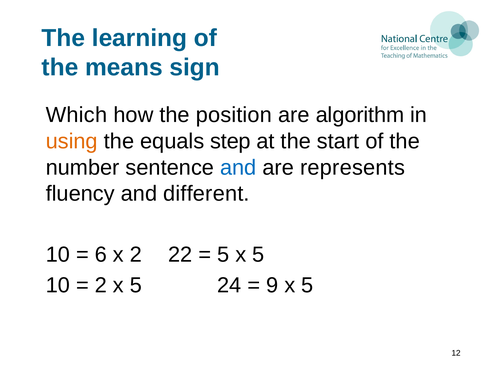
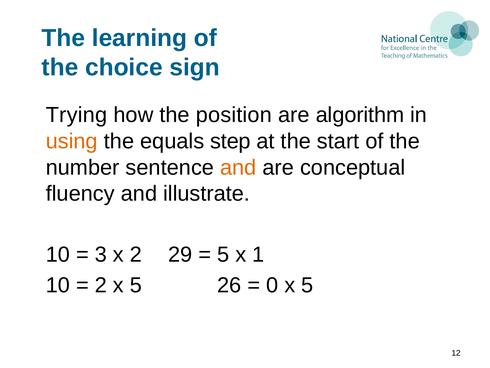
means: means -> choice (124, 67)
Which: Which -> Trying (76, 115)
and colour: blue -> orange (238, 167)
represents: represents -> conceptual (353, 167)
different: different -> illustrate (207, 193)
6: 6 -> 3 (101, 254)
22: 22 -> 29 (180, 254)
5 x 5: 5 -> 1 (258, 254)
24: 24 -> 26 (229, 285)
9: 9 -> 0 (272, 285)
